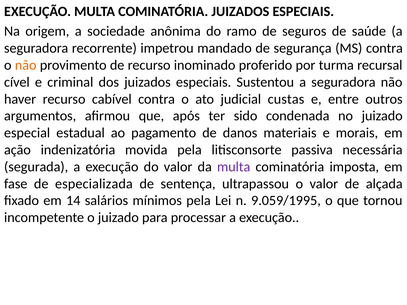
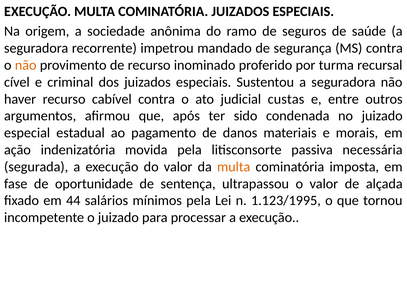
multa colour: purple -> orange (234, 167)
especializada: especializada -> oportunidade (94, 184)
14: 14 -> 44 (73, 201)
9.059/1995: 9.059/1995 -> 1.123/1995 (286, 201)
